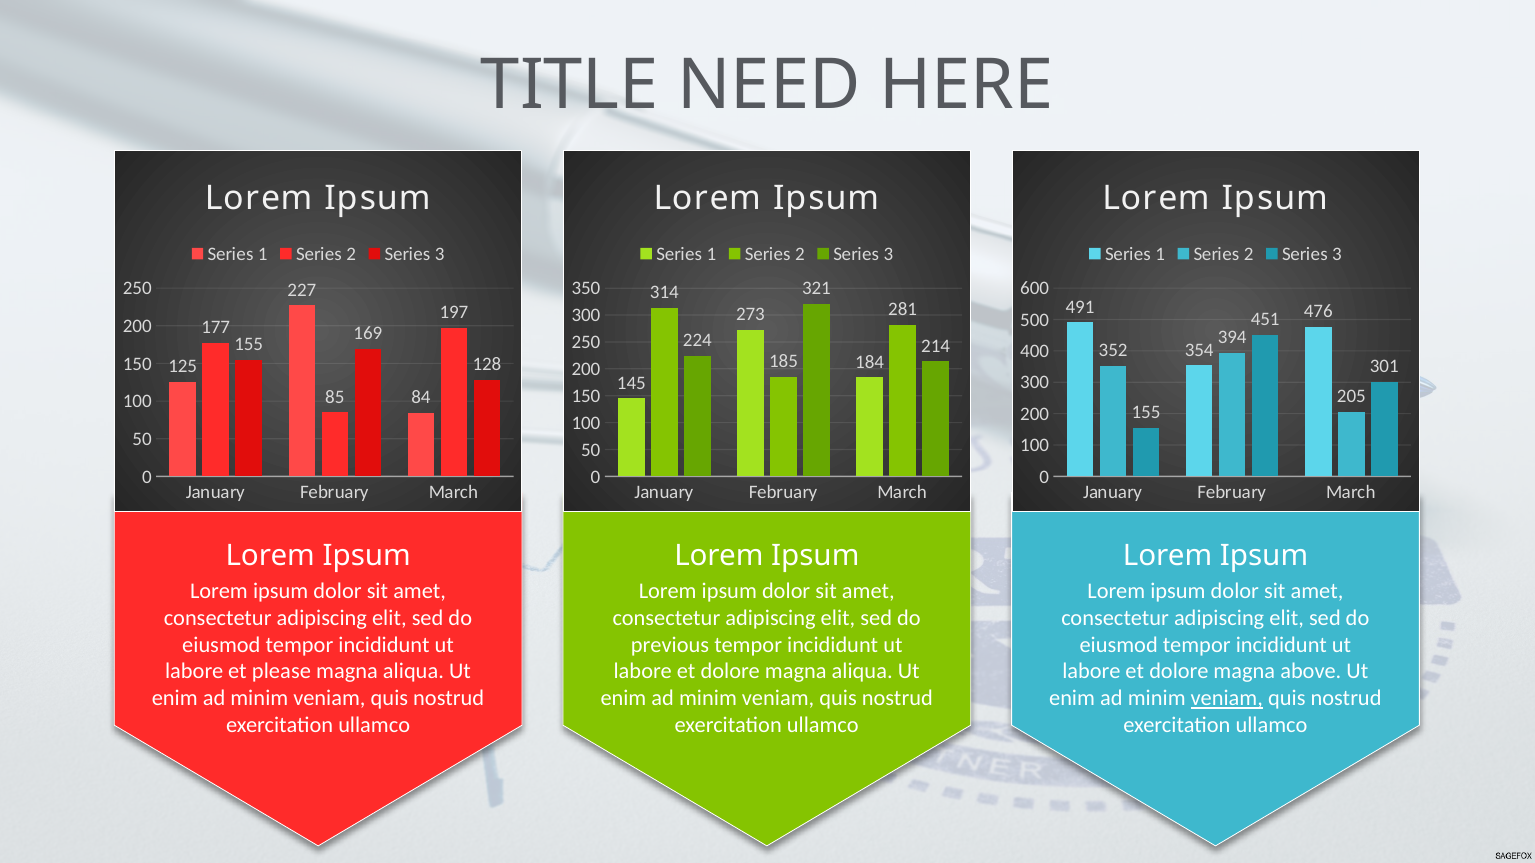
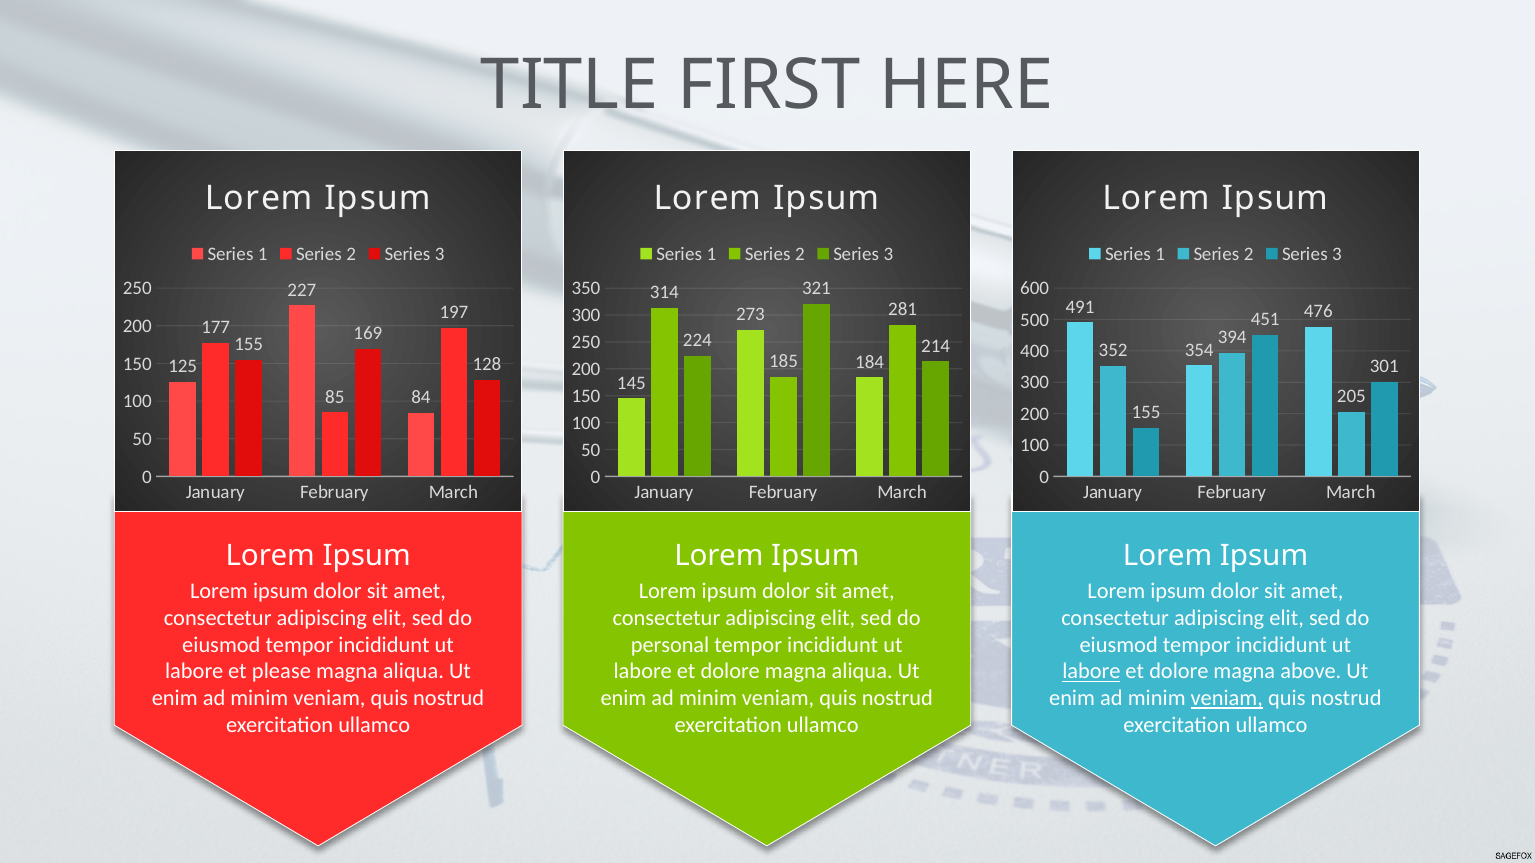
NEED: NEED -> FIRST (769, 85)
previous: previous -> personal (670, 645)
labore underline: none -> present (1091, 672)
